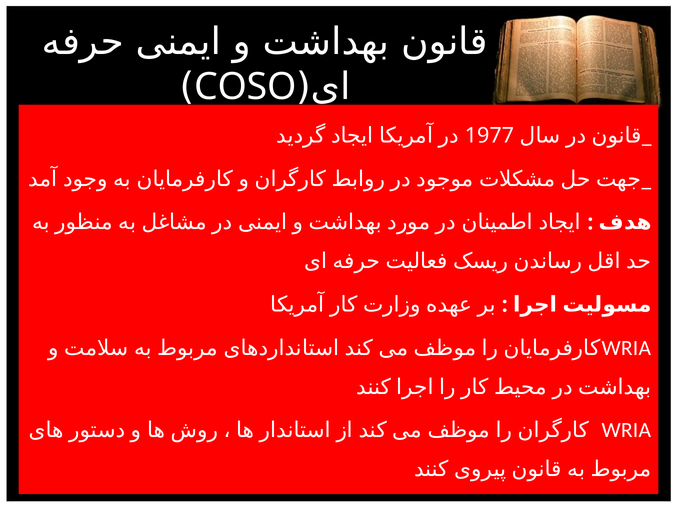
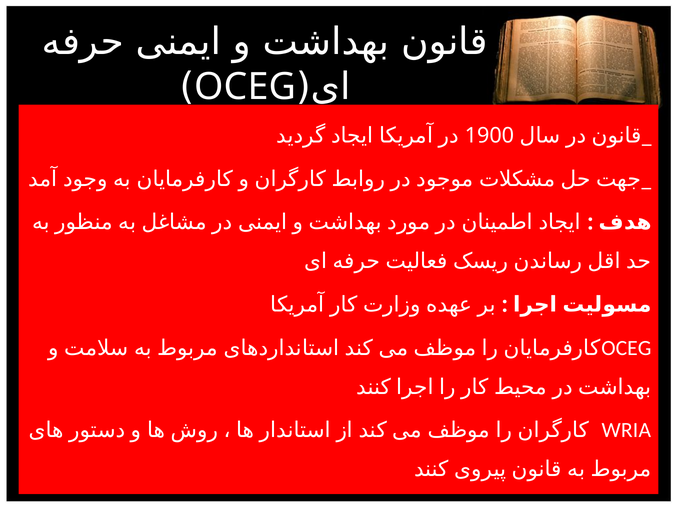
COSO: COSO -> OCEG (245, 87)
1977: 1977 -> 1900 (489, 135)
WRIA: WRIA -> OCEG (626, 348)
